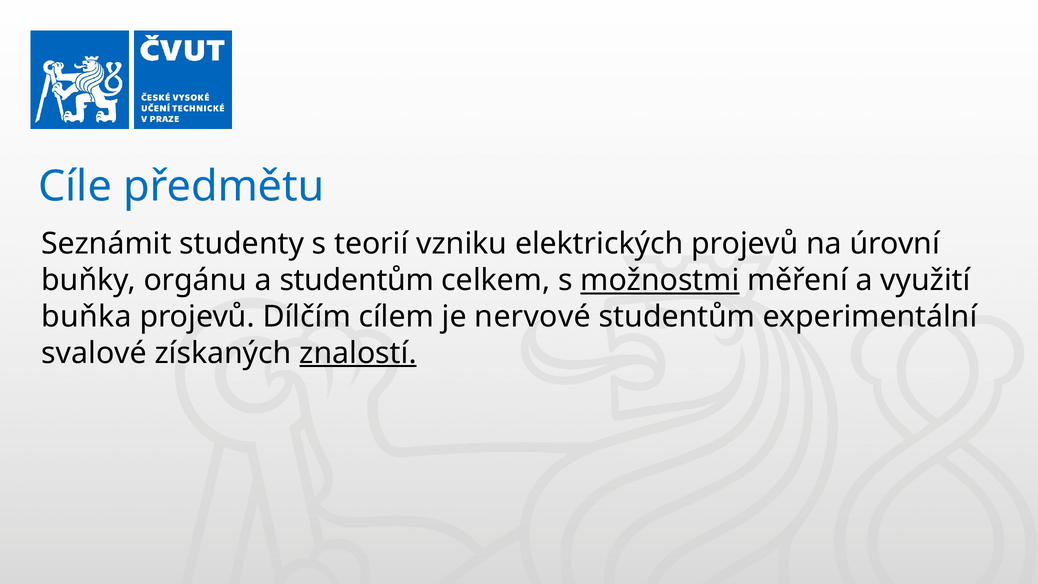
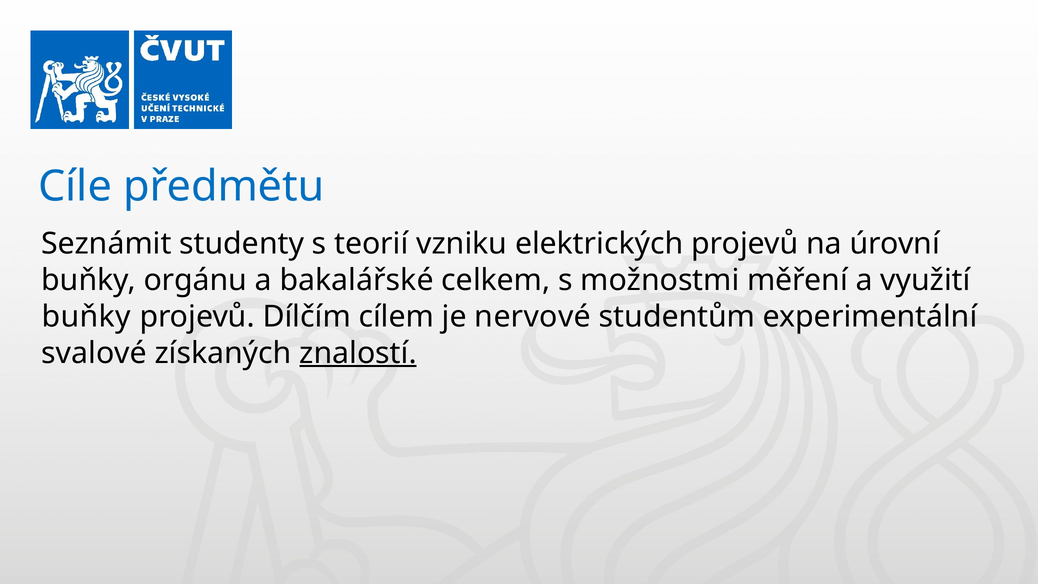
a studentům: studentům -> bakalářské (357, 280)
možnostmi underline: present -> none (660, 280)
buňka: buňka -> buňky (86, 317)
